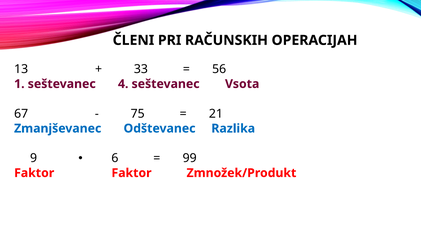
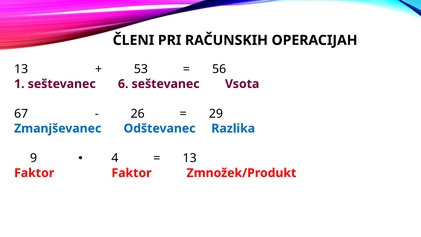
33: 33 -> 53 (141, 69)
4: 4 -> 6 (123, 84)
75: 75 -> 26 (138, 114)
21: 21 -> 29 (216, 114)
6: 6 -> 4 (115, 158)
99: 99 -> 13 (190, 158)
